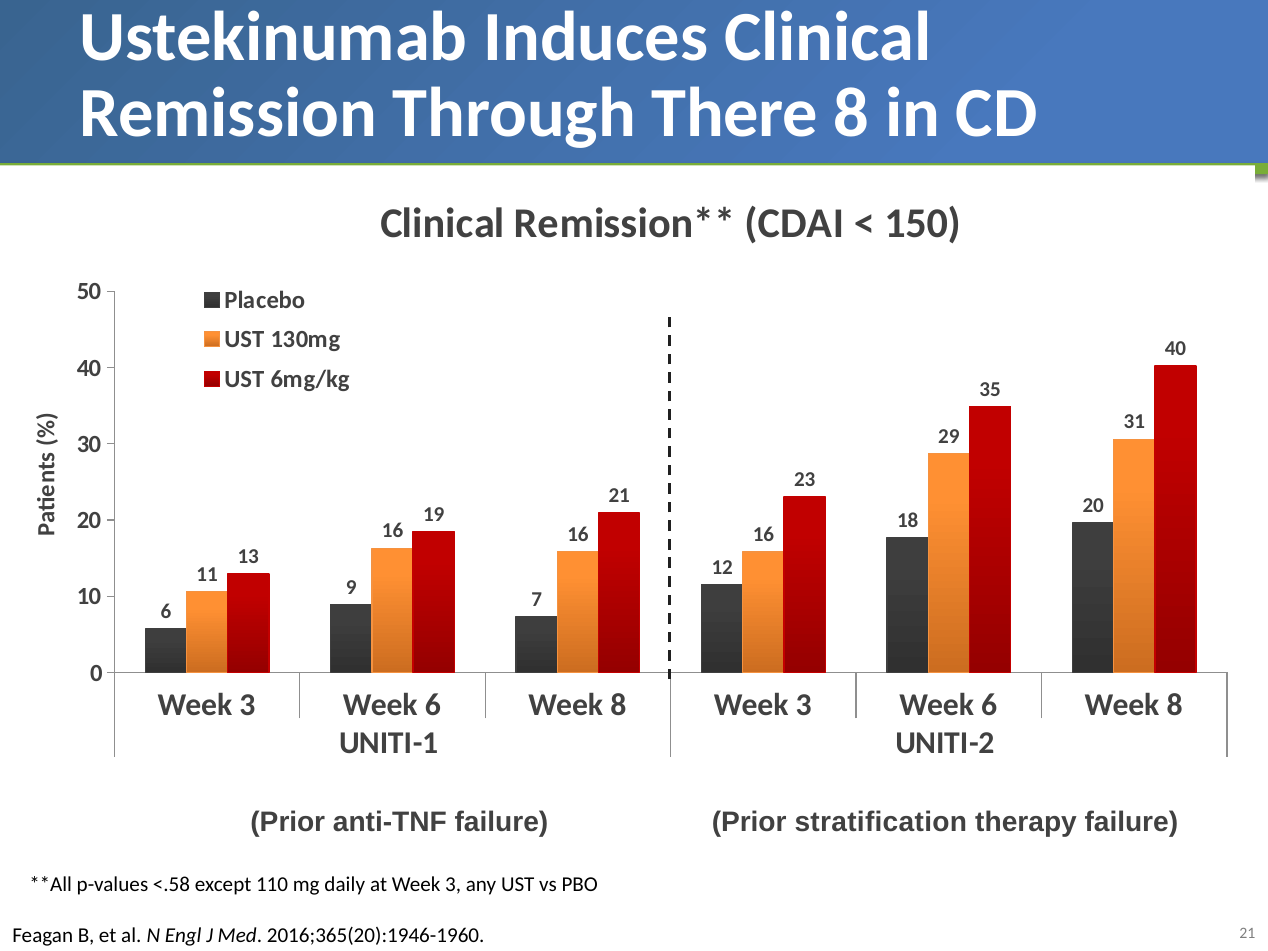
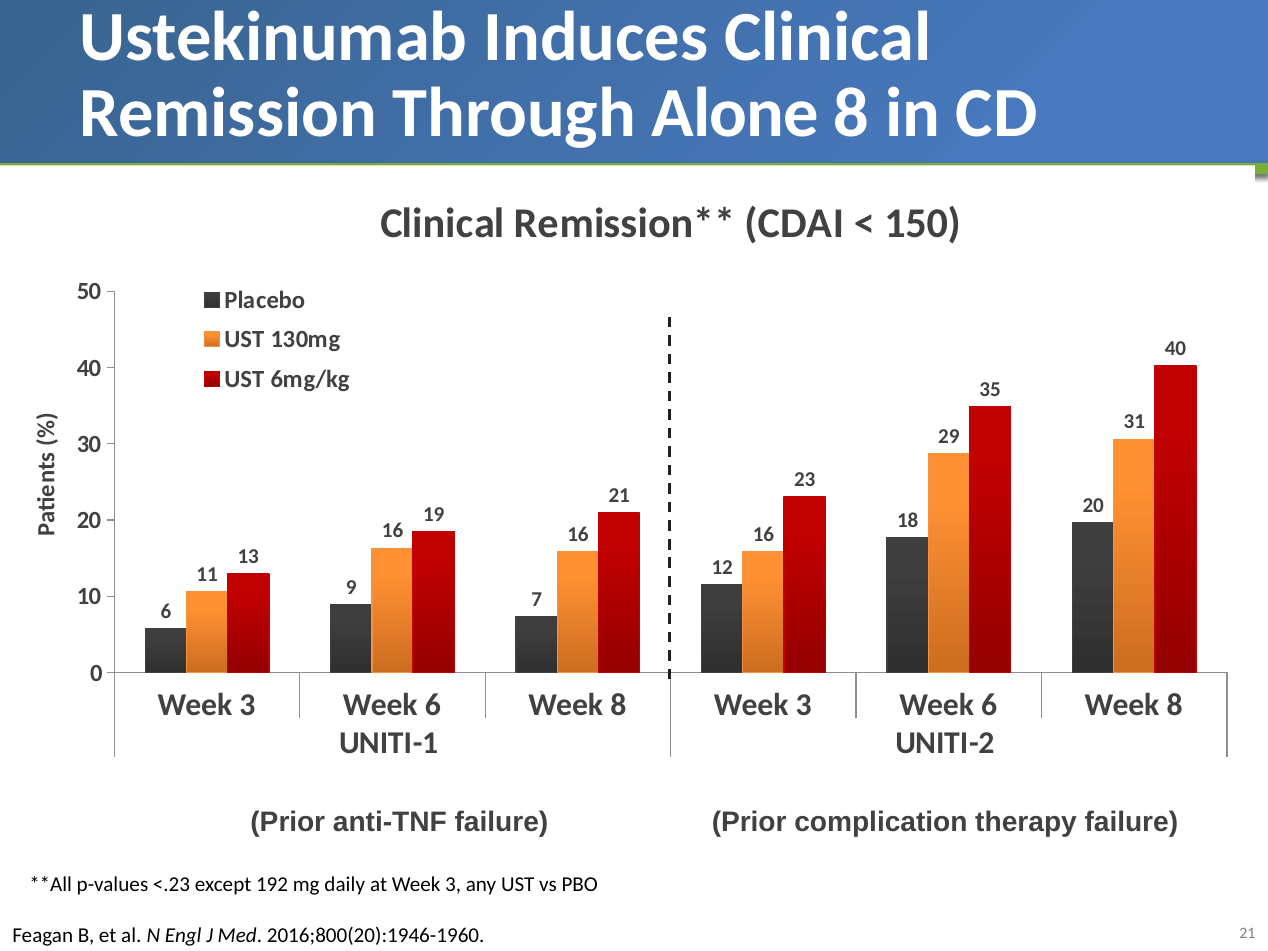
There: There -> Alone (735, 114)
stratification: stratification -> complication (881, 822)
<.58: <.58 -> <.23 (172, 885)
110: 110 -> 192 (272, 885)
2016;365(20):1946-1960: 2016;365(20):1946-1960 -> 2016;800(20):1946-1960 (376, 935)
